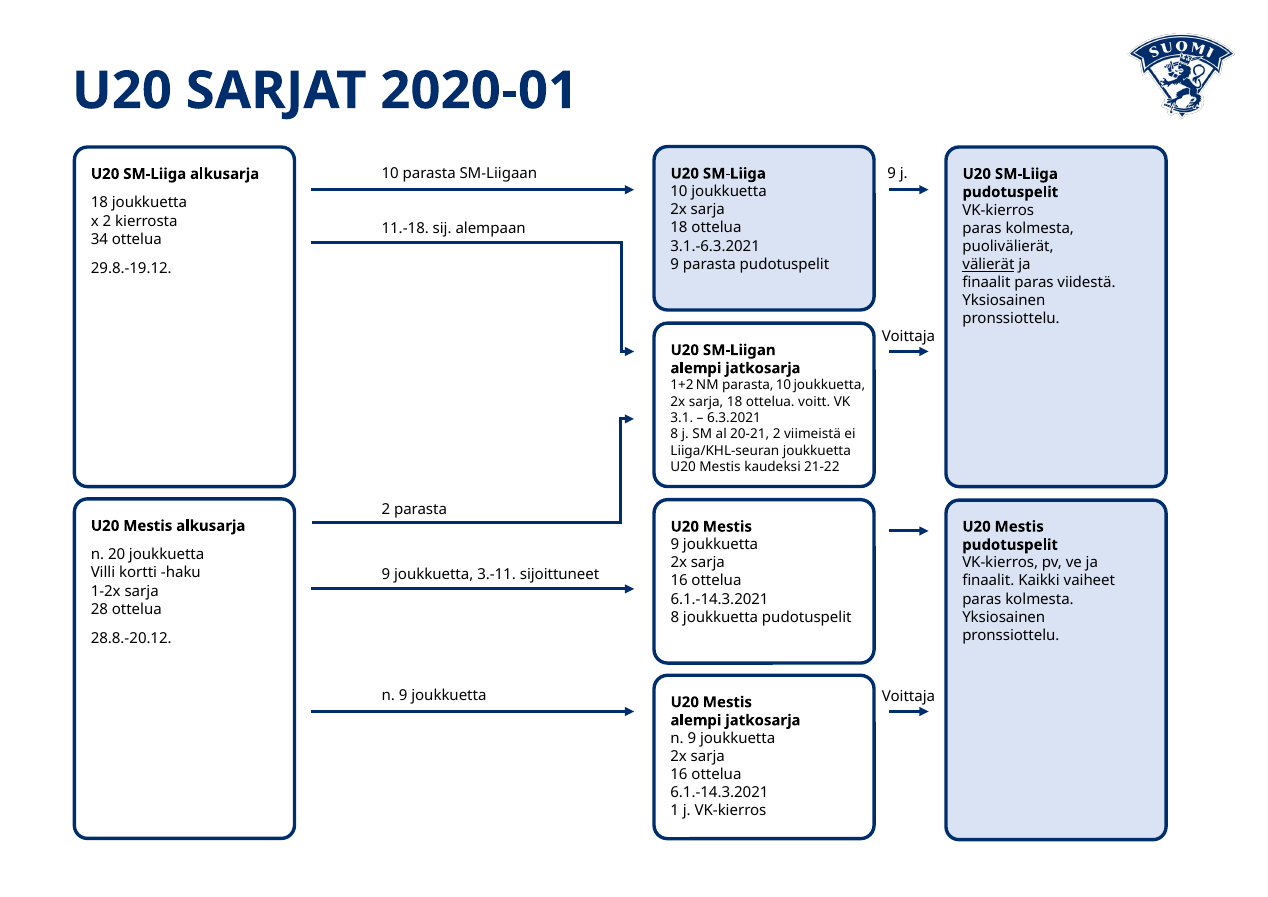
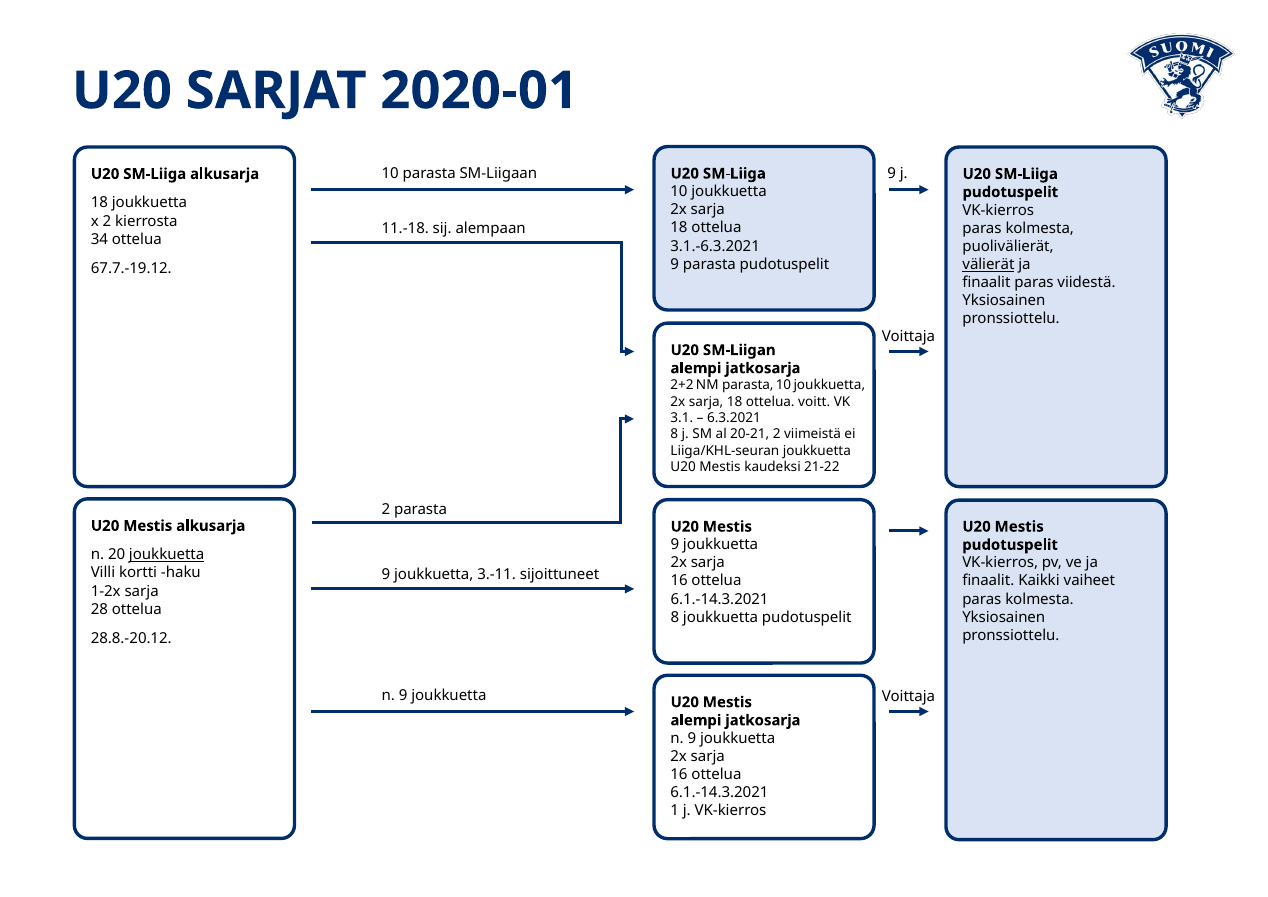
29.8.-19.12: 29.8.-19.12 -> 67.7.-19.12 (131, 268)
1+2: 1+2 -> 2+2 (682, 385)
joukkuetta underline: none -> present (167, 555)
